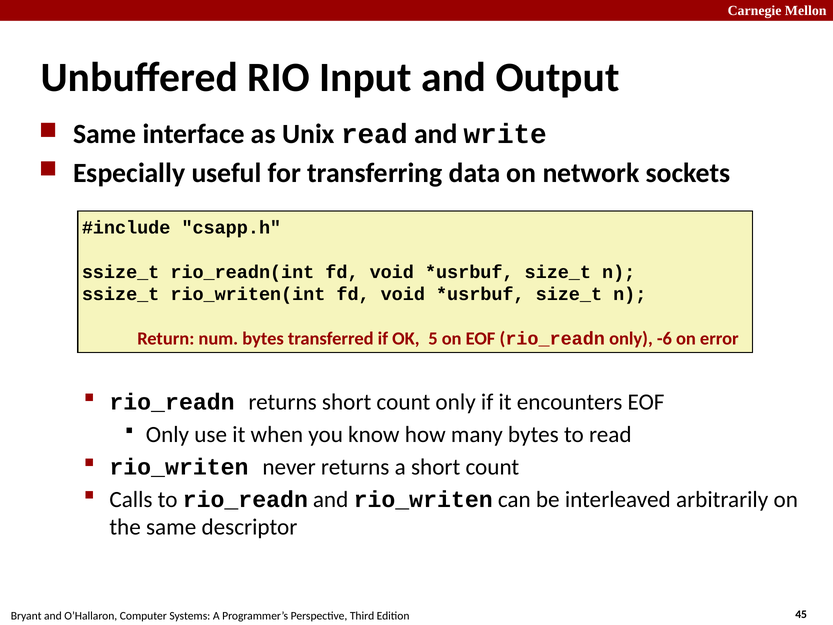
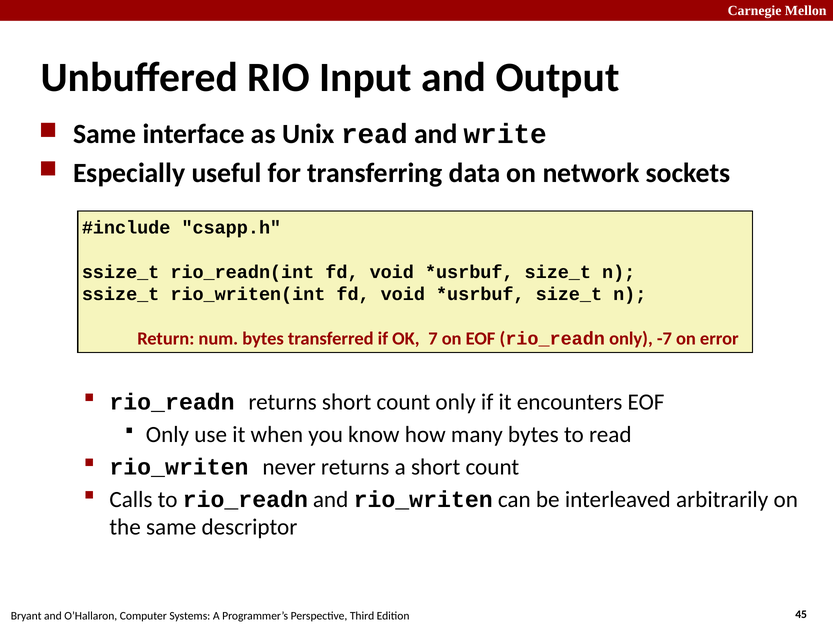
5: 5 -> 7 (433, 339)
-6: -6 -> -7 (664, 339)
